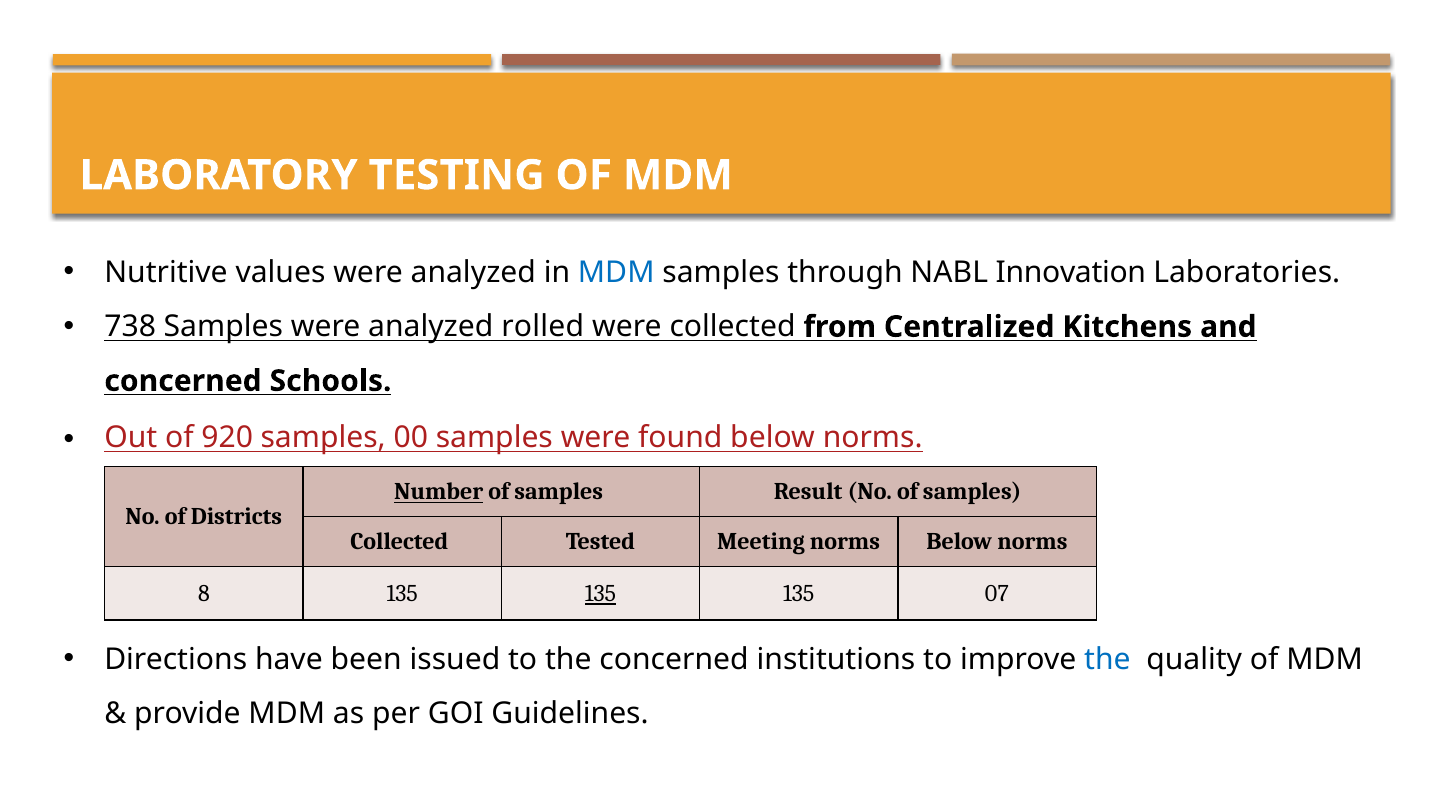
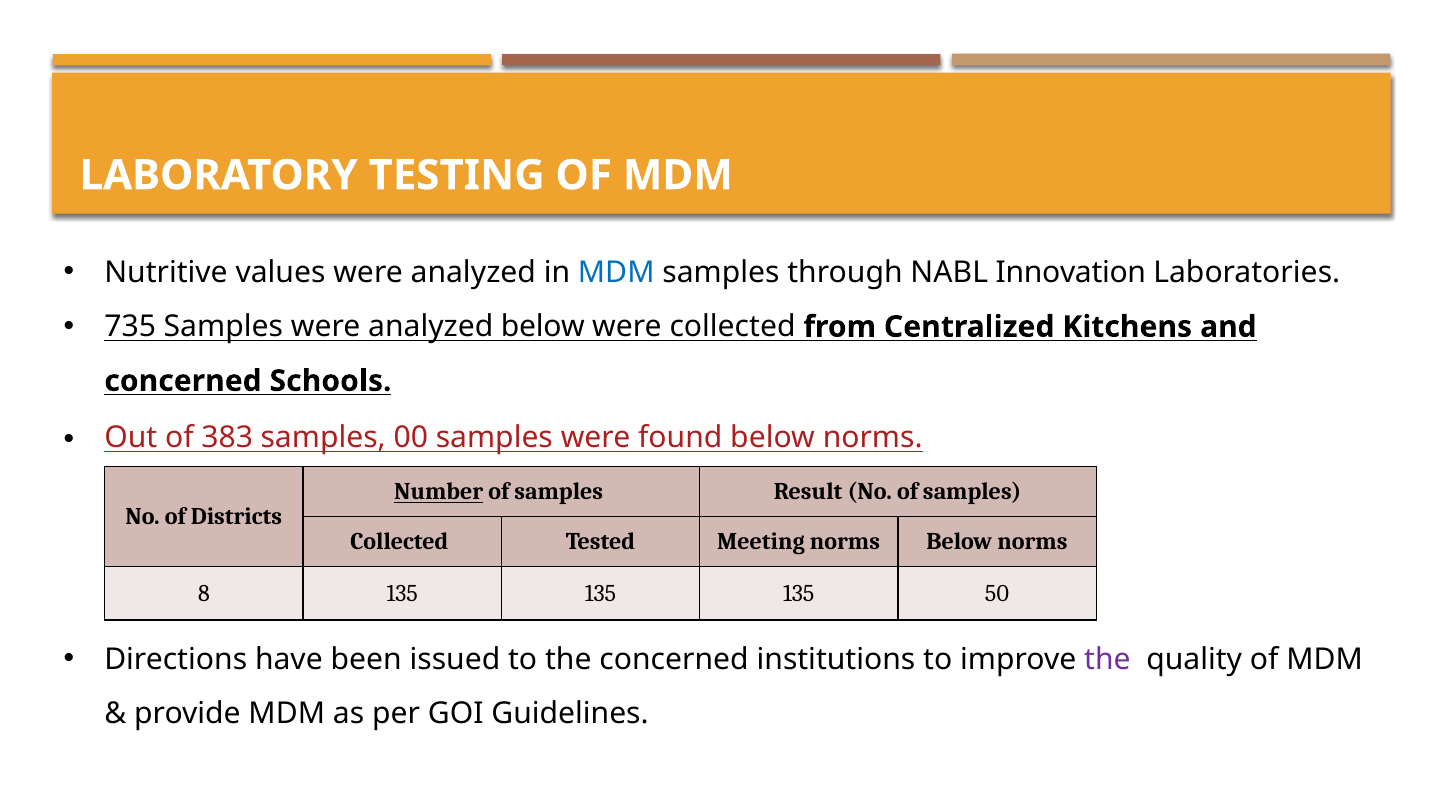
738: 738 -> 735 (130, 327)
analyzed rolled: rolled -> below (543, 327)
920: 920 -> 383 (227, 437)
135 underline: present -> none (600, 593)
07: 07 -> 50 (997, 593)
the colour: blue -> purple (1107, 659)
